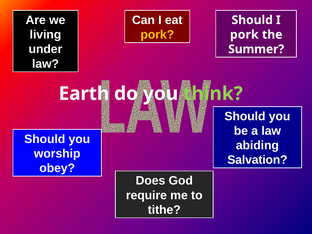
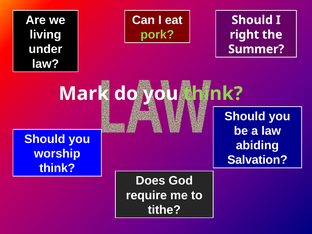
pork colour: yellow -> light green (157, 35)
pork: pork -> right (244, 35)
Earth: Earth -> Mark (84, 94)
obey: obey -> think (57, 168)
